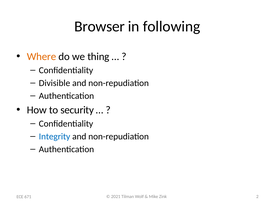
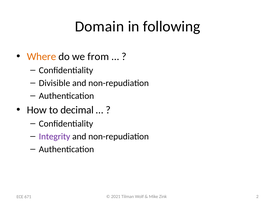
Browser: Browser -> Domain (99, 27)
thing: thing -> from (98, 57)
security: security -> decimal (77, 110)
Integrity colour: blue -> purple (55, 137)
